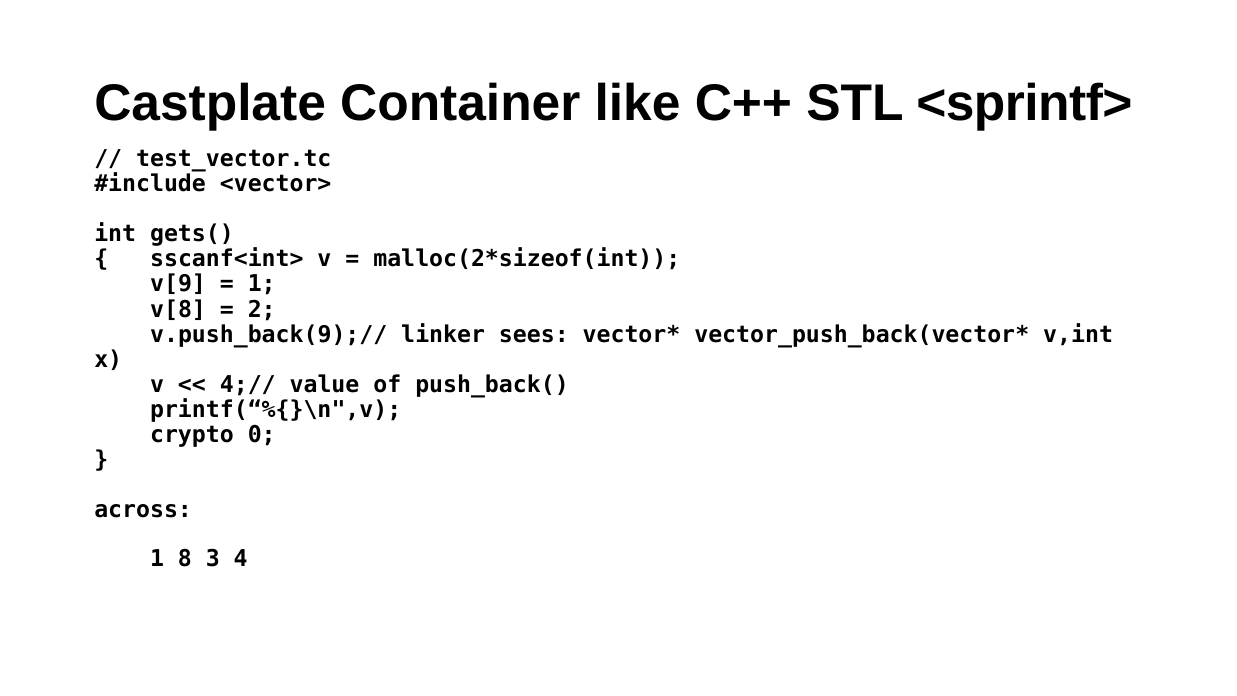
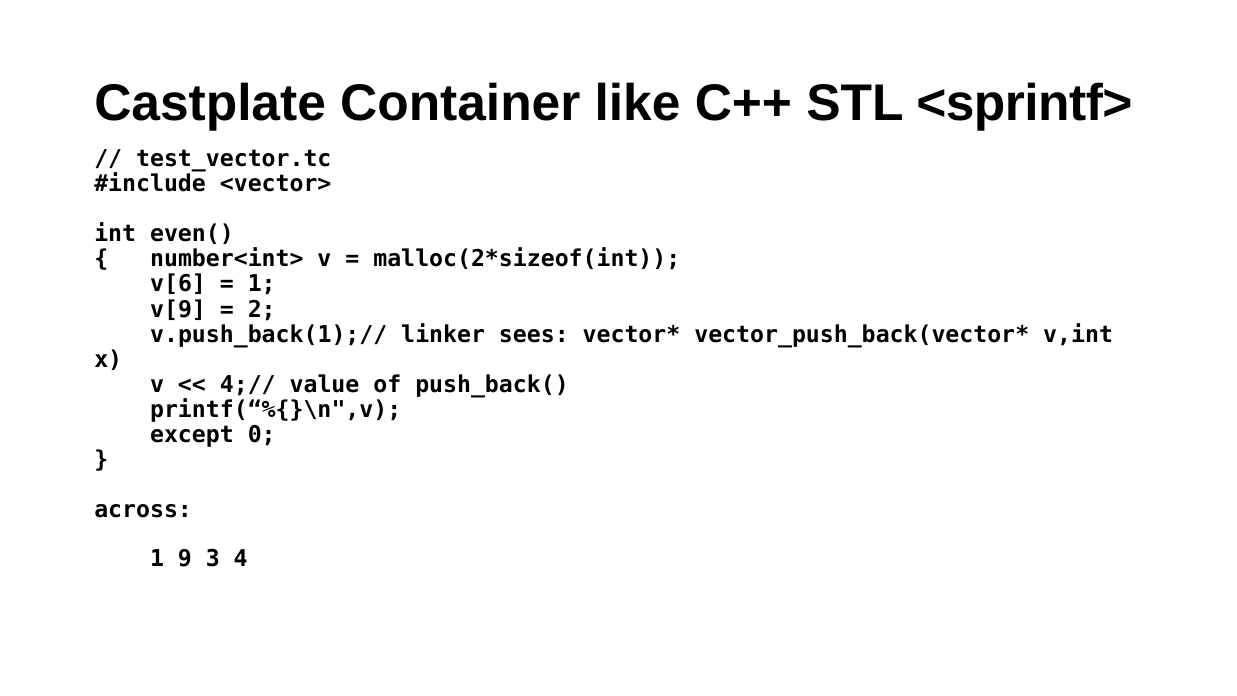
gets(: gets( -> even( (192, 234)
sscanf<int>: sscanf<int> -> number<int> (227, 259)
v[9: v[9 -> v[6 (178, 284)
v[8: v[8 -> v[9 (178, 309)
v.push_back(9);//: v.push_back(9);// -> v.push_back(1);// (269, 334)
crypto: crypto -> except (192, 435)
8: 8 -> 9 (185, 559)
